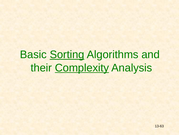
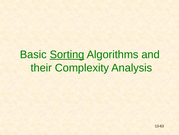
Complexity underline: present -> none (82, 67)
